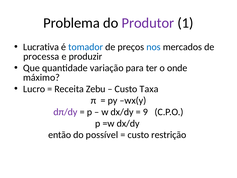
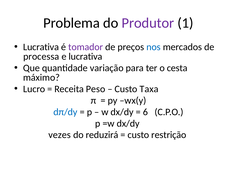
tomador colour: blue -> purple (86, 47)
e produzir: produzir -> lucrativa (85, 56)
onde: onde -> cesta (177, 68)
Zebu: Zebu -> Peso (96, 89)
dπ/dy colour: purple -> blue (65, 112)
9: 9 -> 6 (145, 112)
então: então -> vezes (60, 135)
possível: possível -> reduzirá (102, 135)
